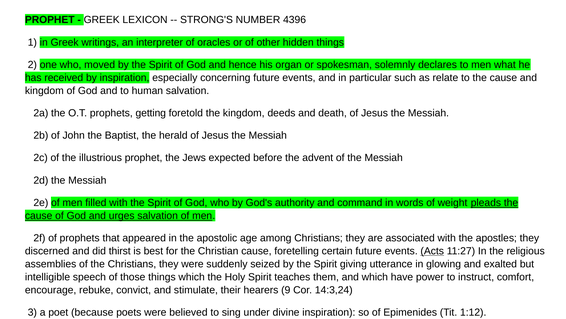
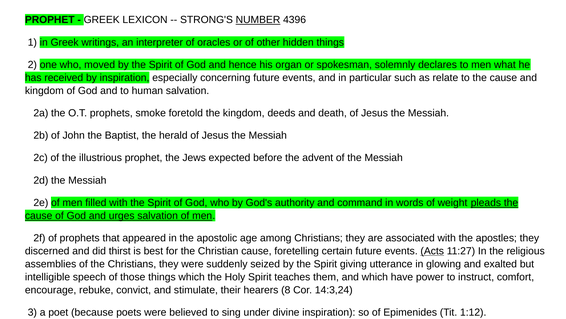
NUMBER underline: none -> present (258, 20)
getting: getting -> smoke (151, 113)
9: 9 -> 8 (286, 289)
